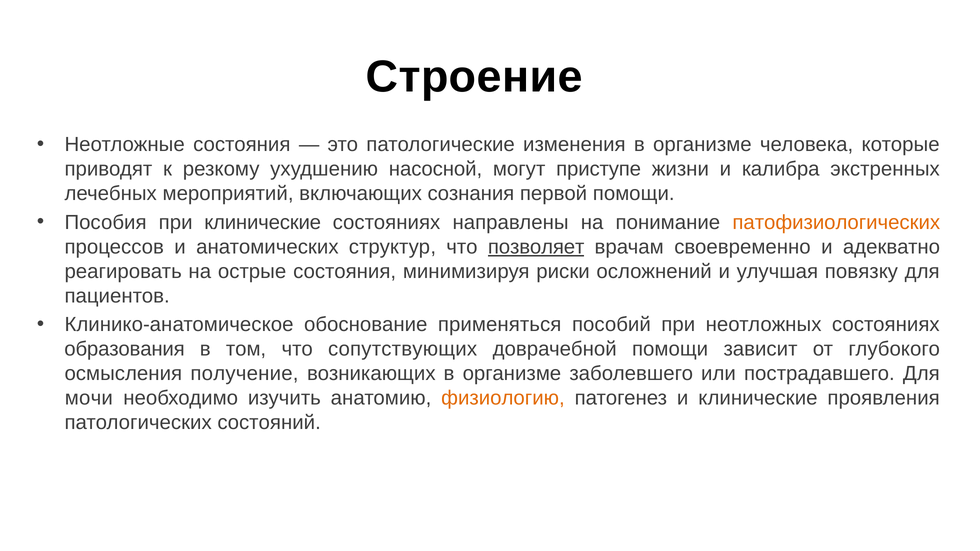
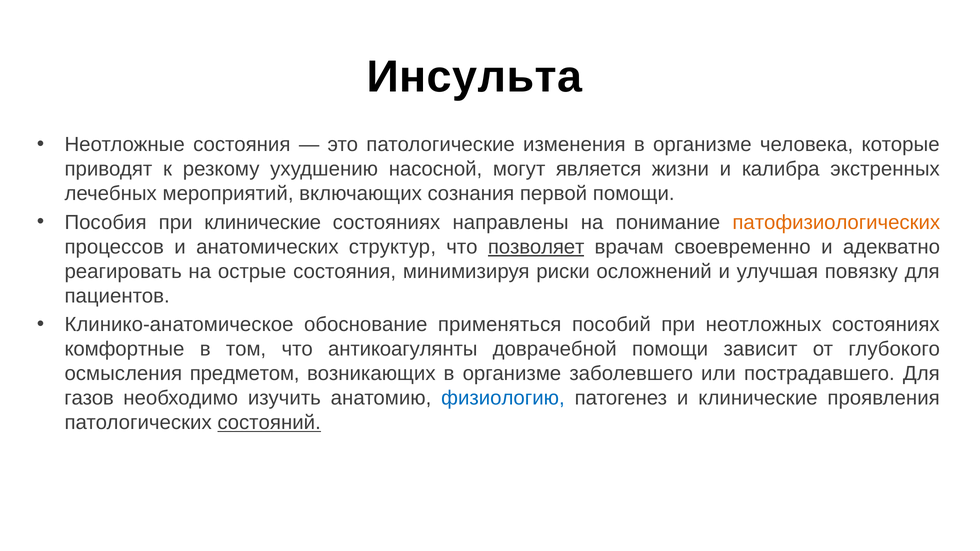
Строение: Строение -> Инсульта (474, 77)
приступе: приступе -> является (599, 169)
образования: образования -> комфортные (124, 349)
сопутствующих: сопутствующих -> антикоагулянты (403, 349)
получение: получение -> предметом (245, 374)
мочи: мочи -> газов (89, 398)
физиологию colour: orange -> blue (503, 398)
состояний underline: none -> present (269, 423)
